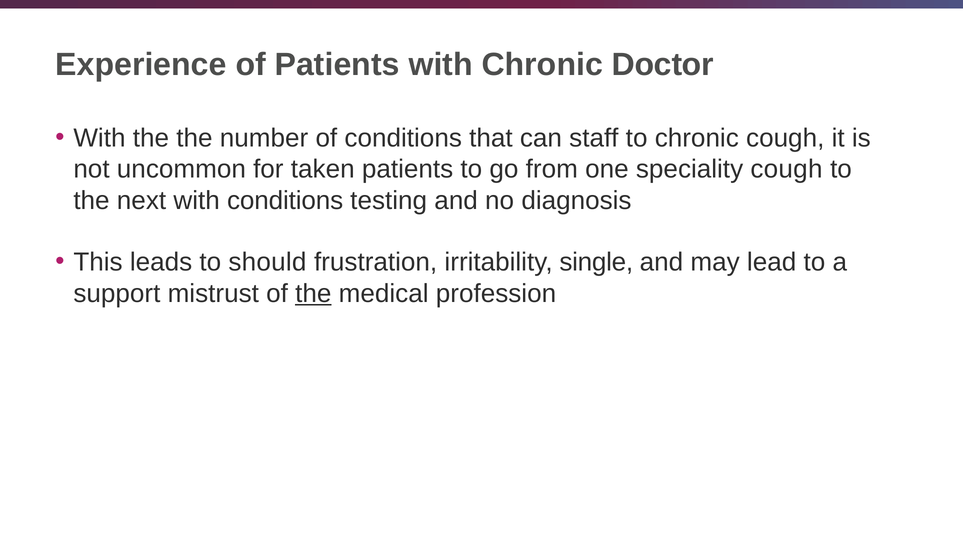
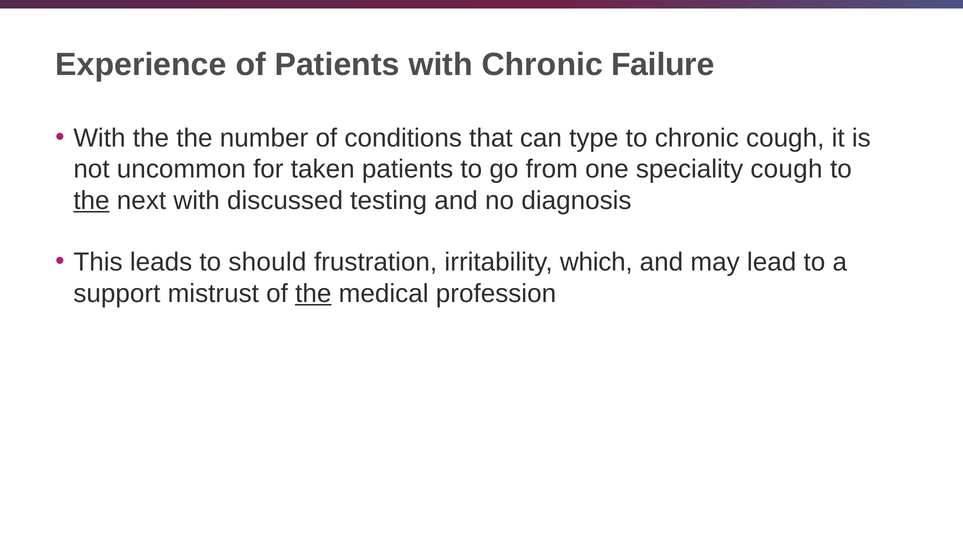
Doctor: Doctor -> Failure (663, 65)
staff: staff -> type (594, 138)
the underline: none -> present (92, 201)
with conditions: conditions -> discussed (285, 201)
single: single -> which (596, 262)
